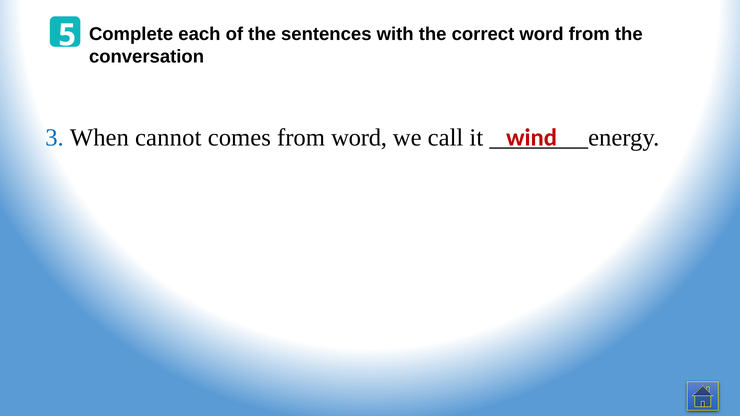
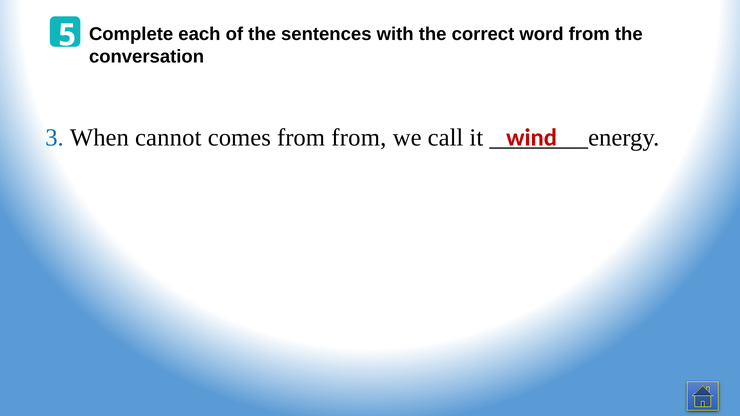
from word: word -> from (359, 138)
